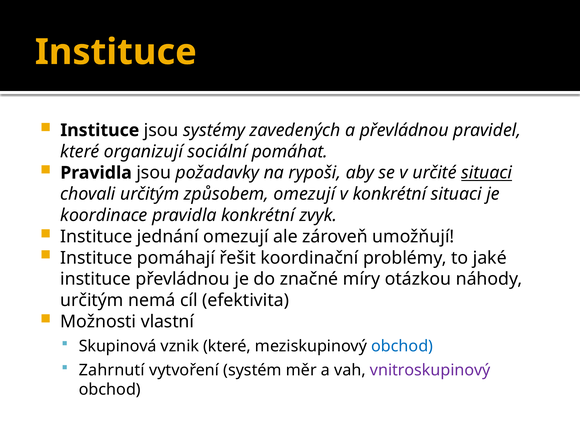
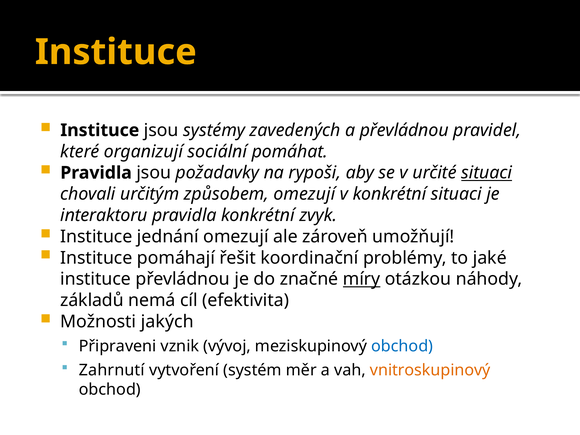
koordinace: koordinace -> interaktoru (104, 215)
míry underline: none -> present (362, 279)
určitým: určitým -> základů (92, 300)
vlastní: vlastní -> jakých (167, 322)
Skupinová: Skupinová -> Připraveni (118, 346)
vznik které: které -> vývoj (227, 346)
vnitroskupinový colour: purple -> orange (430, 370)
